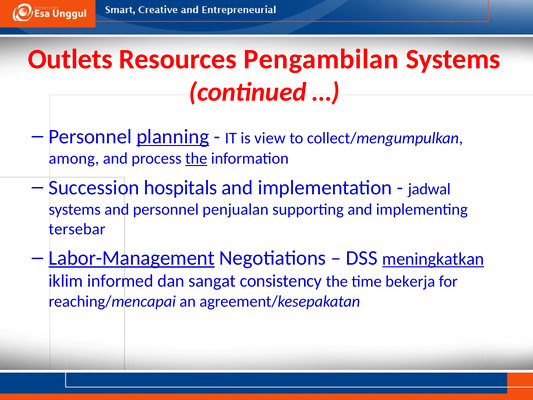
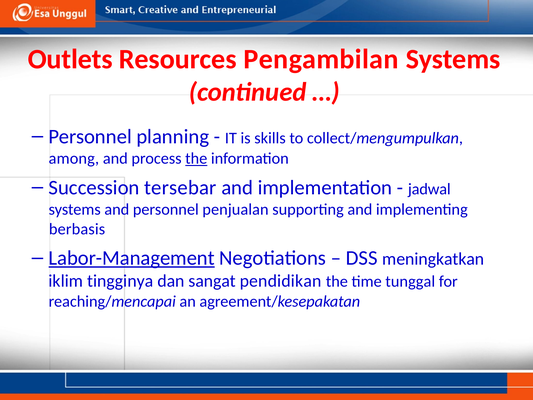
planning underline: present -> none (173, 136)
view: view -> skills (270, 138)
hospitals: hospitals -> tersebar (180, 187)
tersebar: tersebar -> berbasis (77, 229)
meningkatkan underline: present -> none (433, 259)
informed: informed -> tingginya (120, 281)
consistency: consistency -> pendidikan (281, 281)
bekerja: bekerja -> tunggal (410, 281)
